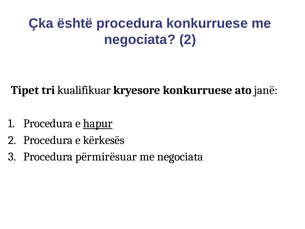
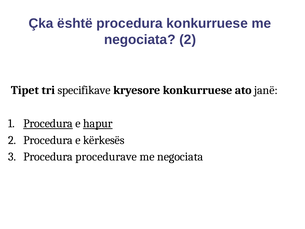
kualifikuar: kualifikuar -> specifikave (84, 90)
Procedura underline: none -> present (48, 123)
përmirësuar: përmirësuar -> procedurave (106, 157)
